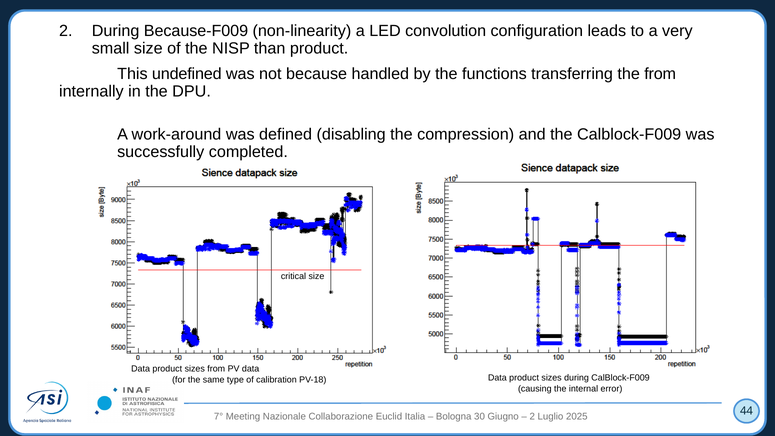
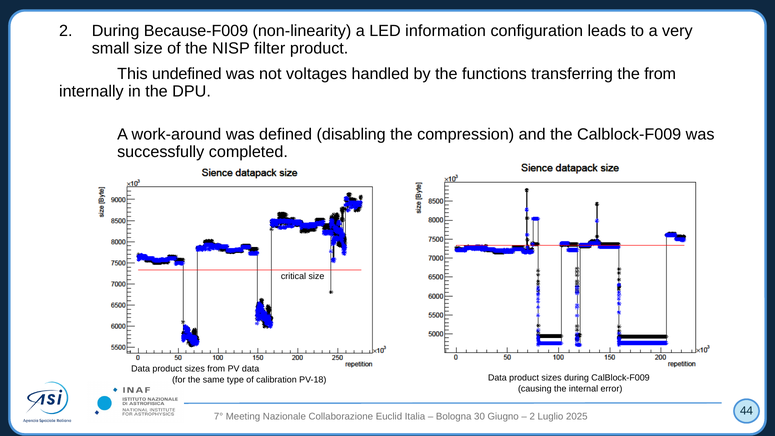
convolution: convolution -> information (446, 31)
than: than -> filter (270, 48)
because: because -> voltages (317, 74)
